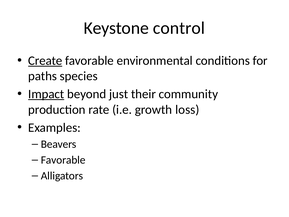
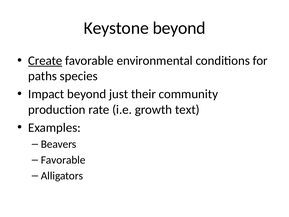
Keystone control: control -> beyond (179, 28)
Impact underline: present -> none (46, 94)
loss: loss -> text (187, 109)
